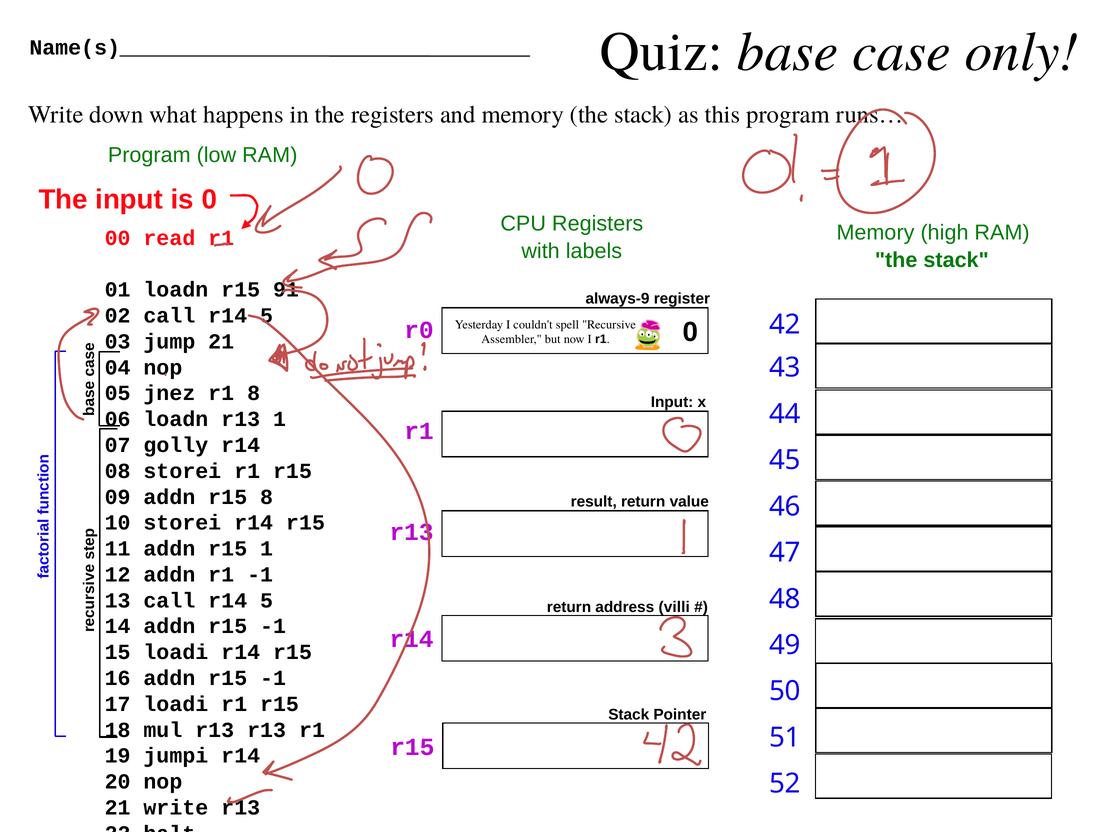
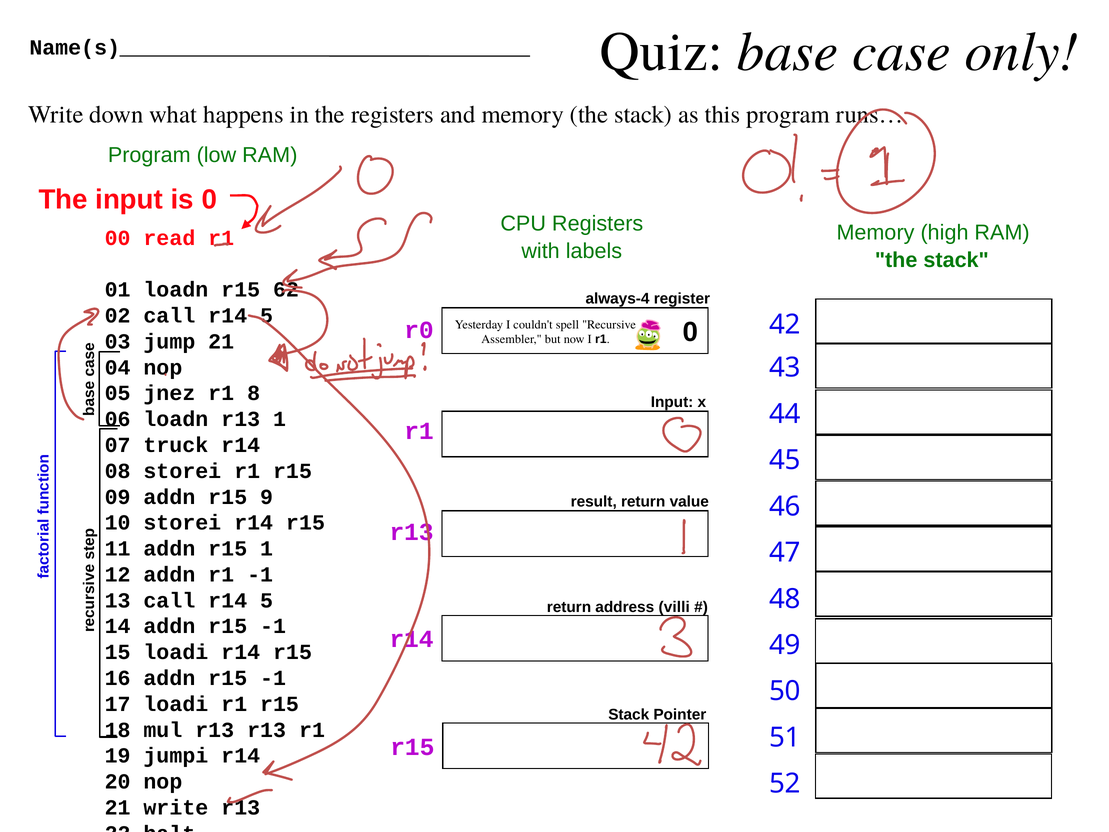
91: 91 -> 62 (286, 290)
always-9: always-9 -> always-4 (617, 298)
golly: golly -> truck (176, 445)
r15 8: 8 -> 9 (267, 497)
